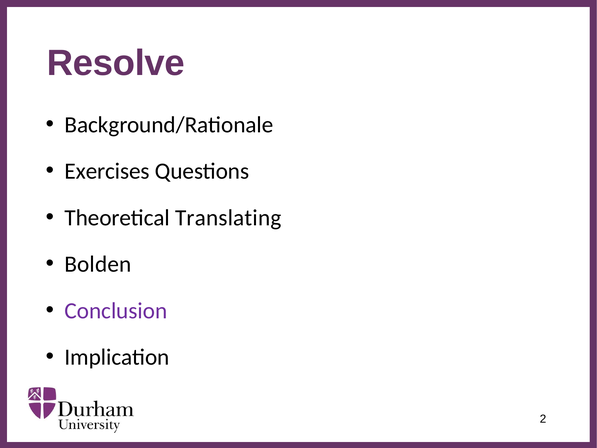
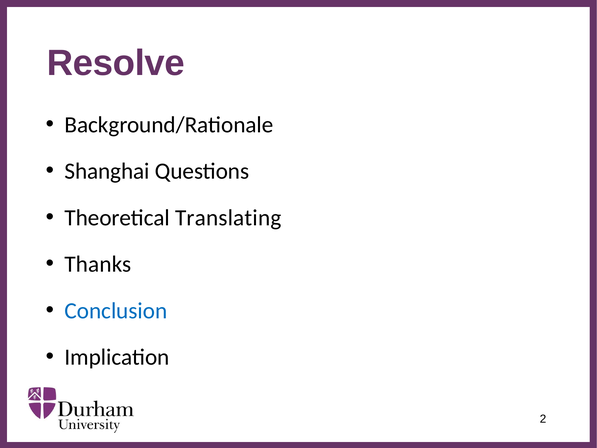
Exercises: Exercises -> Shanghai (107, 171)
Bolden: Bolden -> Thanks (98, 264)
Conclusion colour: purple -> blue (116, 311)
